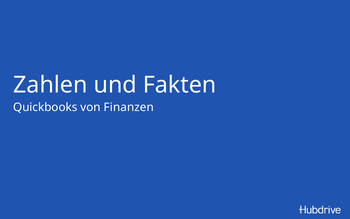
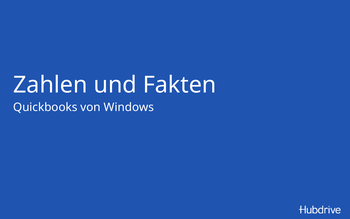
Finanzen: Finanzen -> Windows (129, 107)
